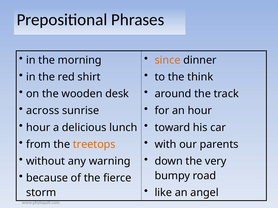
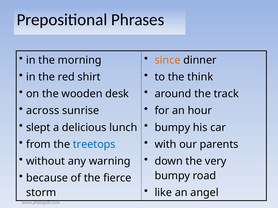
hour: hour -> slept (38, 128)
toward: toward -> bumpy (172, 128)
treetops colour: orange -> blue (94, 145)
